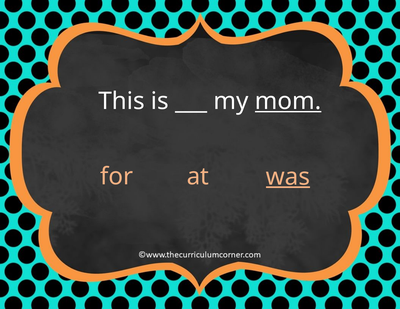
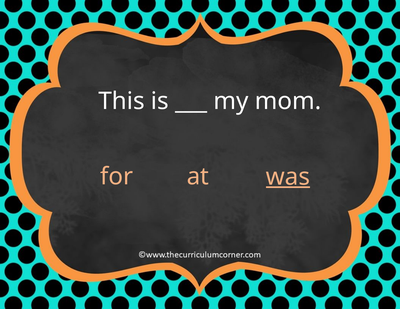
mom underline: present -> none (288, 101)
